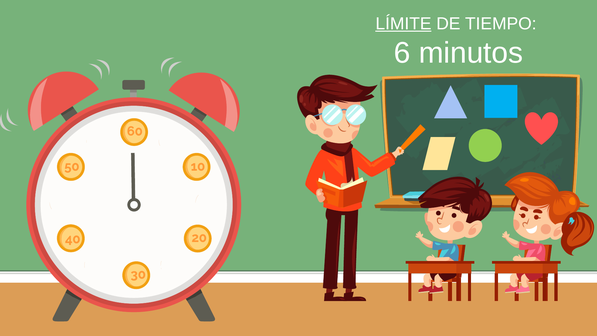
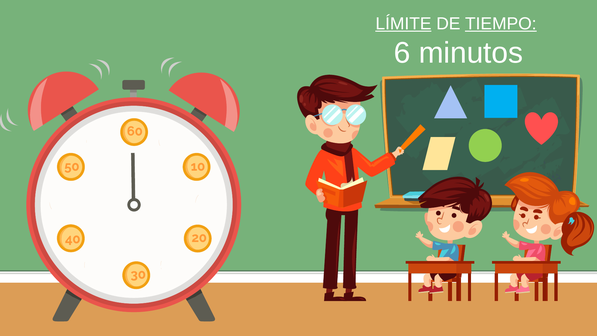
TIEMPO underline: none -> present (501, 24)
